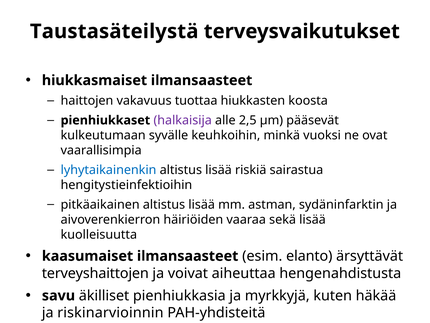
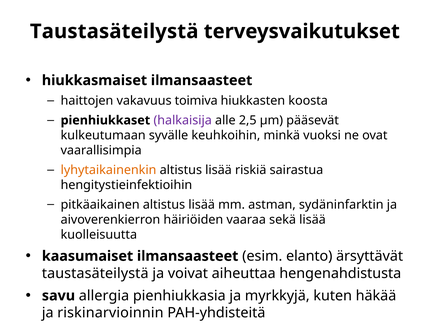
tuottaa: tuottaa -> toimiva (196, 101)
lyhytaikainenkin colour: blue -> orange (109, 170)
terveyshaittojen: terveyshaittojen -> taustasäteilystä (95, 273)
äkilliset: äkilliset -> allergia (104, 295)
